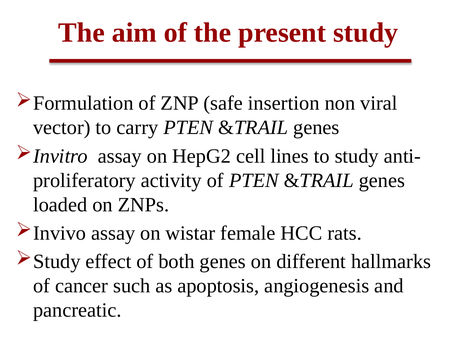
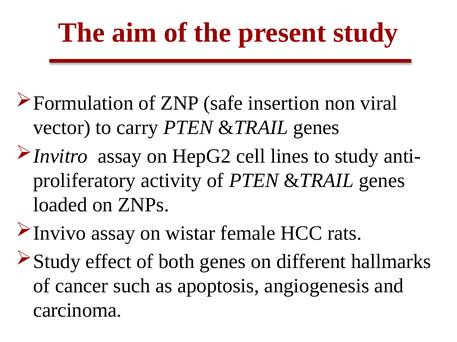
pancreatic: pancreatic -> carcinoma (77, 311)
